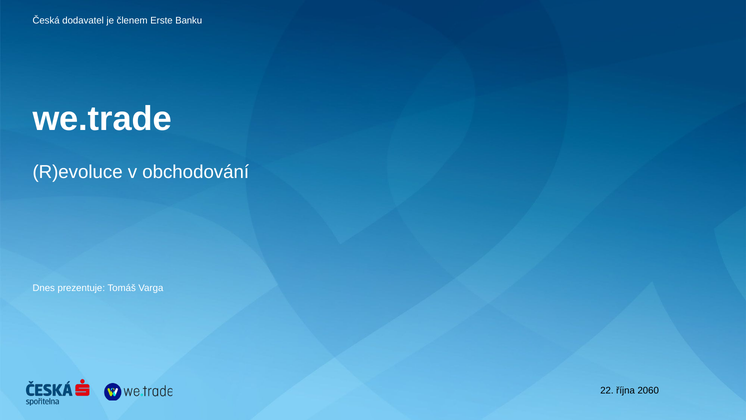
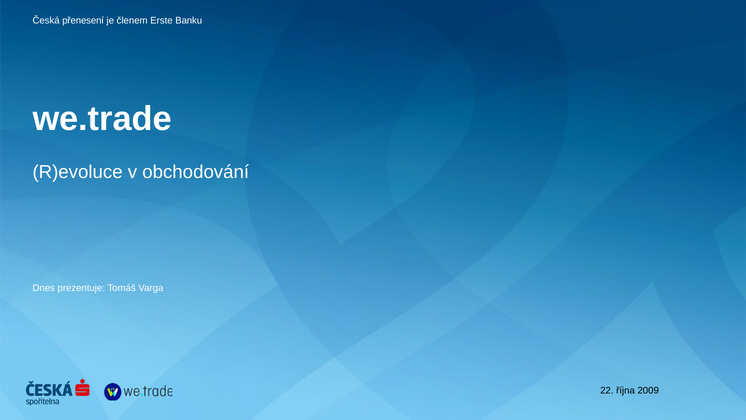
dodavatel: dodavatel -> přenesení (83, 21)
2060: 2060 -> 2009 (648, 390)
